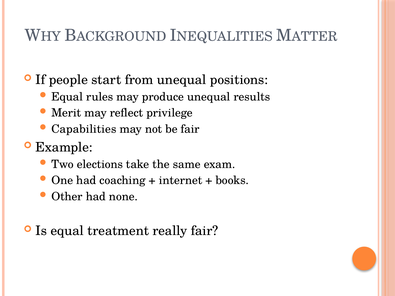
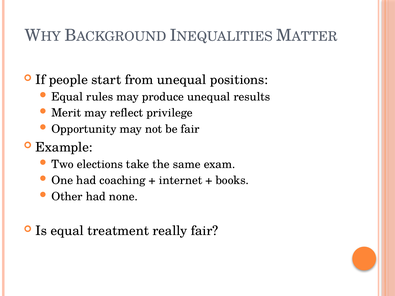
Capabilities: Capabilities -> Opportunity (84, 129)
